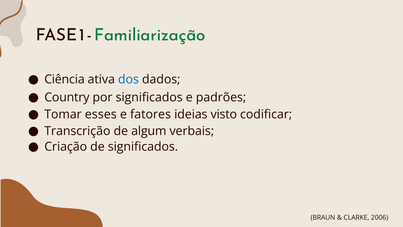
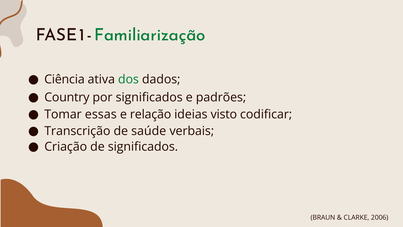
dos colour: blue -> green (128, 79)
esses: esses -> essas (101, 114)
fatores: fatores -> relação (151, 114)
algum: algum -> saúde (149, 131)
